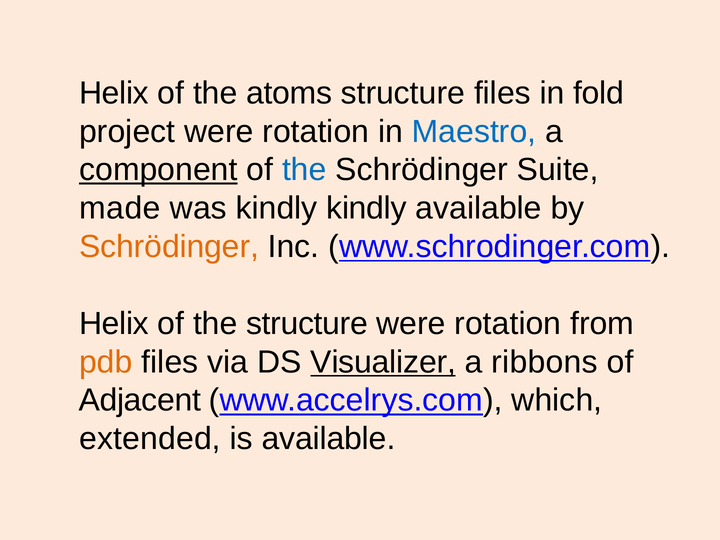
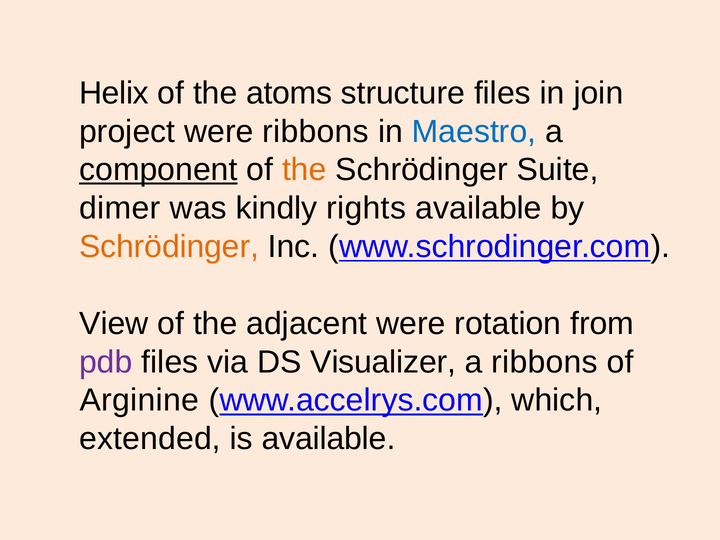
fold: fold -> join (598, 93)
project were rotation: rotation -> ribbons (316, 132)
the colour: blue -> orange (304, 170)
made: made -> dimer (120, 208)
kindly kindly: kindly -> rights (366, 208)
Helix: Helix -> View (114, 324)
the structure: structure -> adjacent (307, 324)
pdb colour: orange -> purple (106, 362)
Visualizer underline: present -> none (383, 362)
Adjacent: Adjacent -> Arginine (139, 400)
